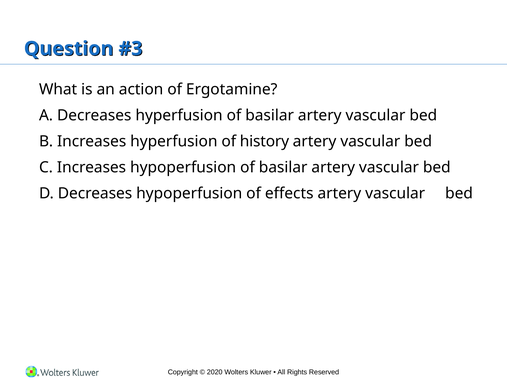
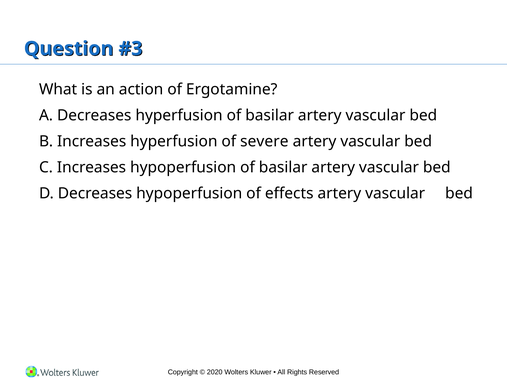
history: history -> severe (264, 141)
